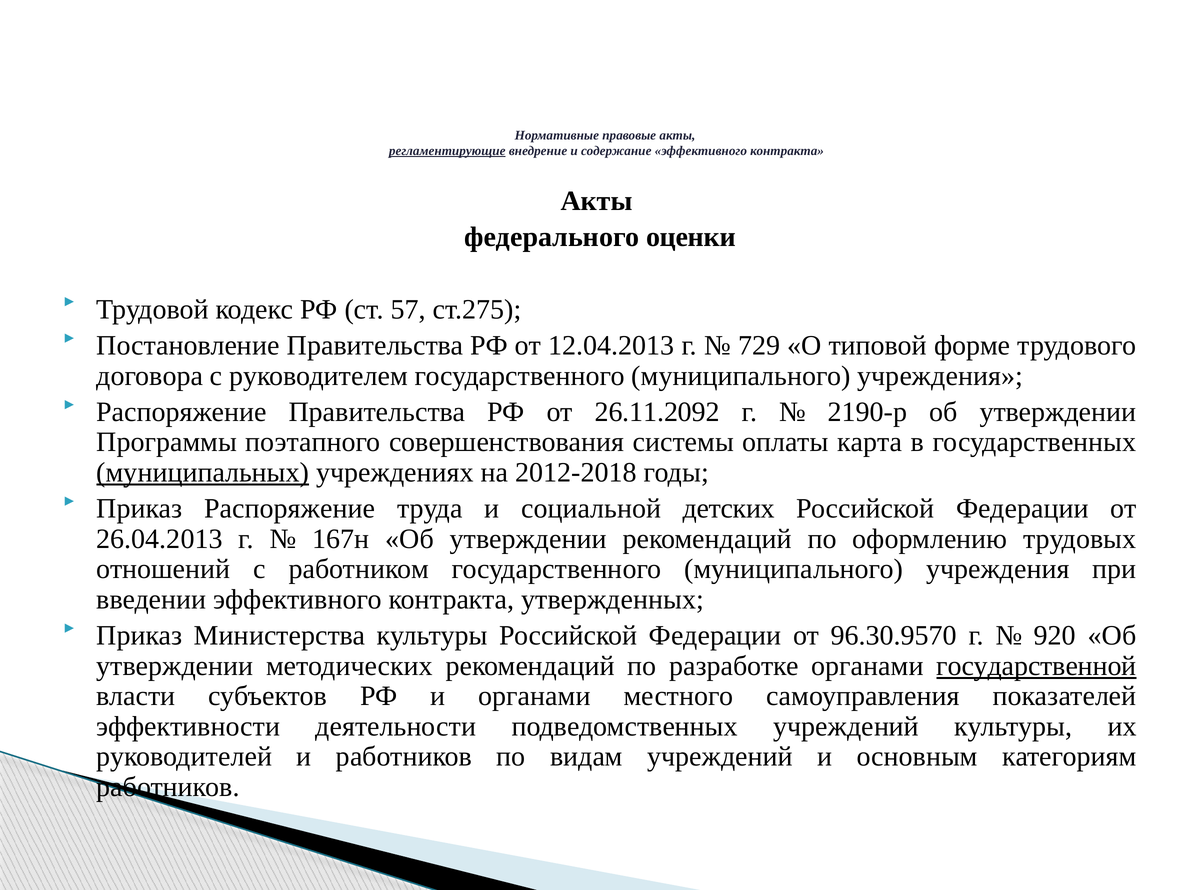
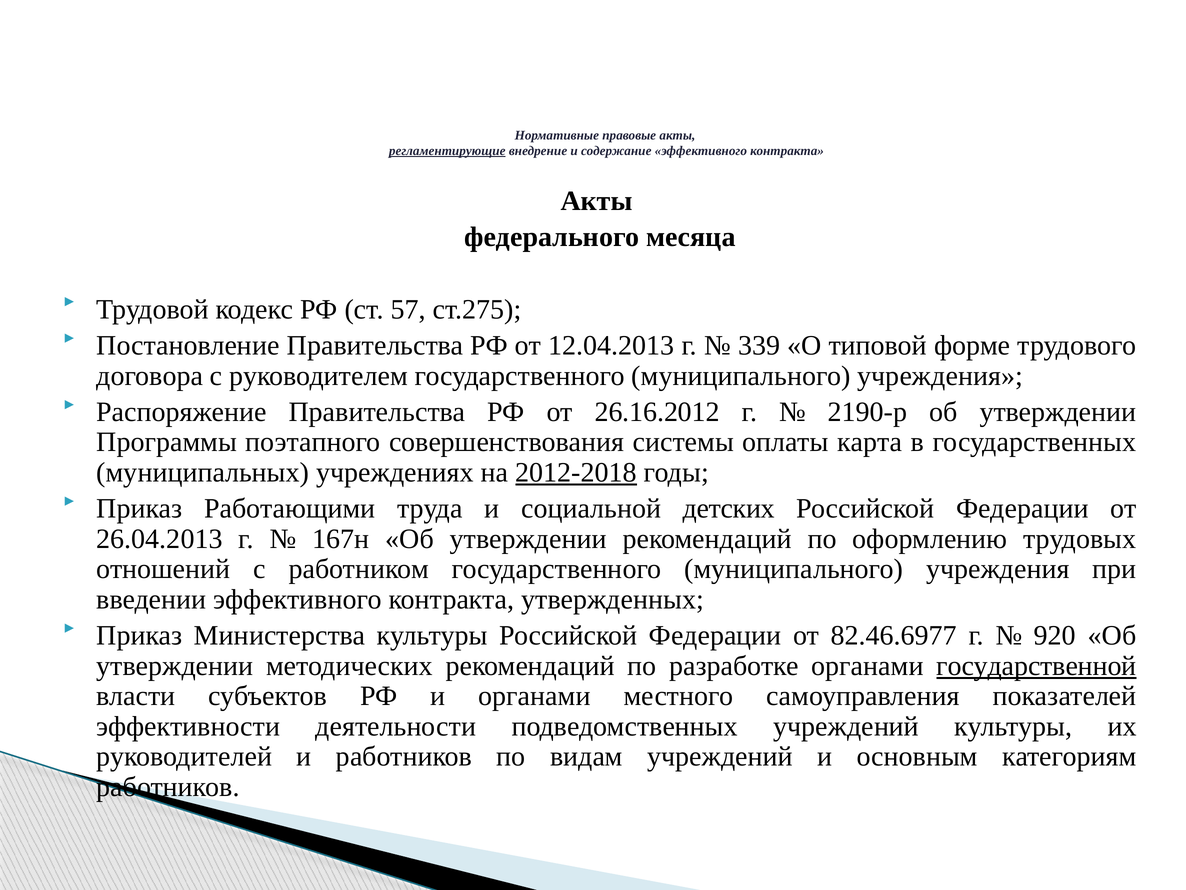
оценки: оценки -> месяца (691, 237)
729: 729 -> 339 (759, 345)
26.11.2092: 26.11.2092 -> 26.16.2012 (657, 412)
муниципальных underline: present -> none (203, 472)
2012-2018 underline: none -> present (576, 472)
Приказ Распоряжение: Распоряжение -> Работающими (290, 508)
96.30.9570: 96.30.9570 -> 82.46.6977 (894, 635)
